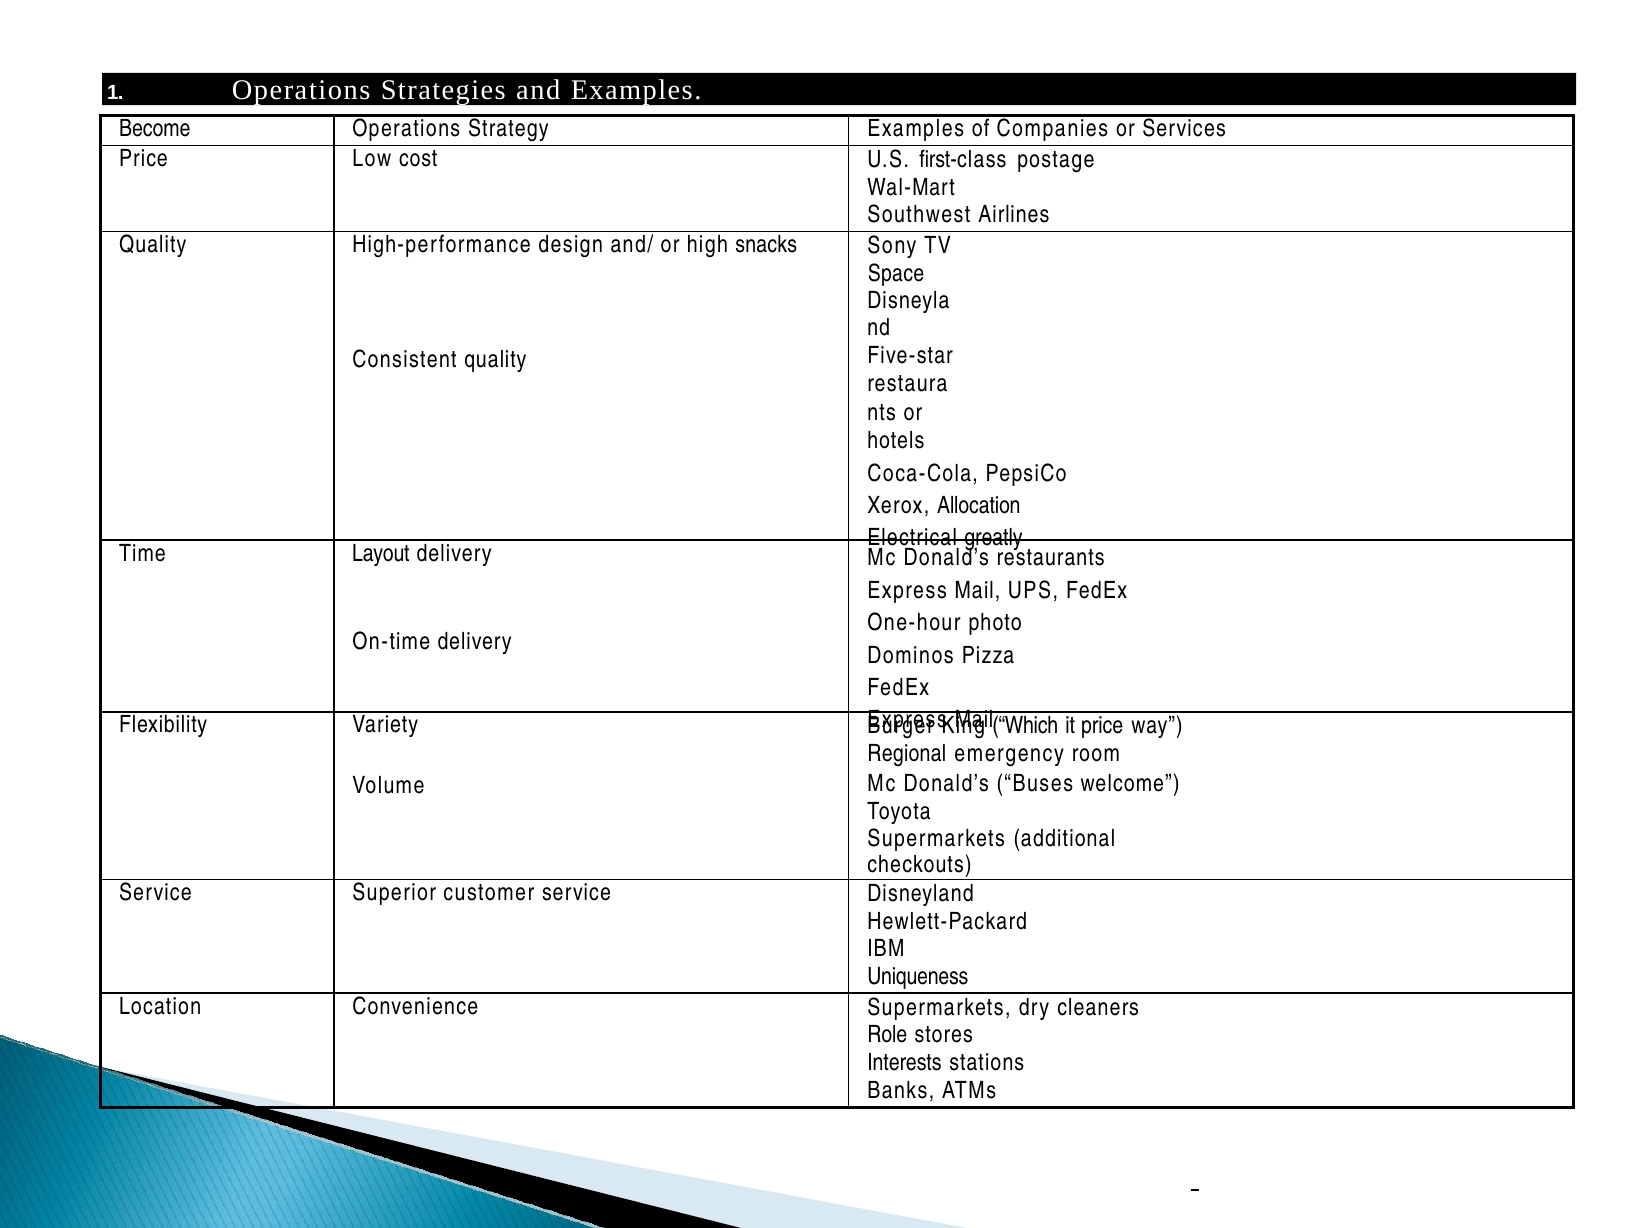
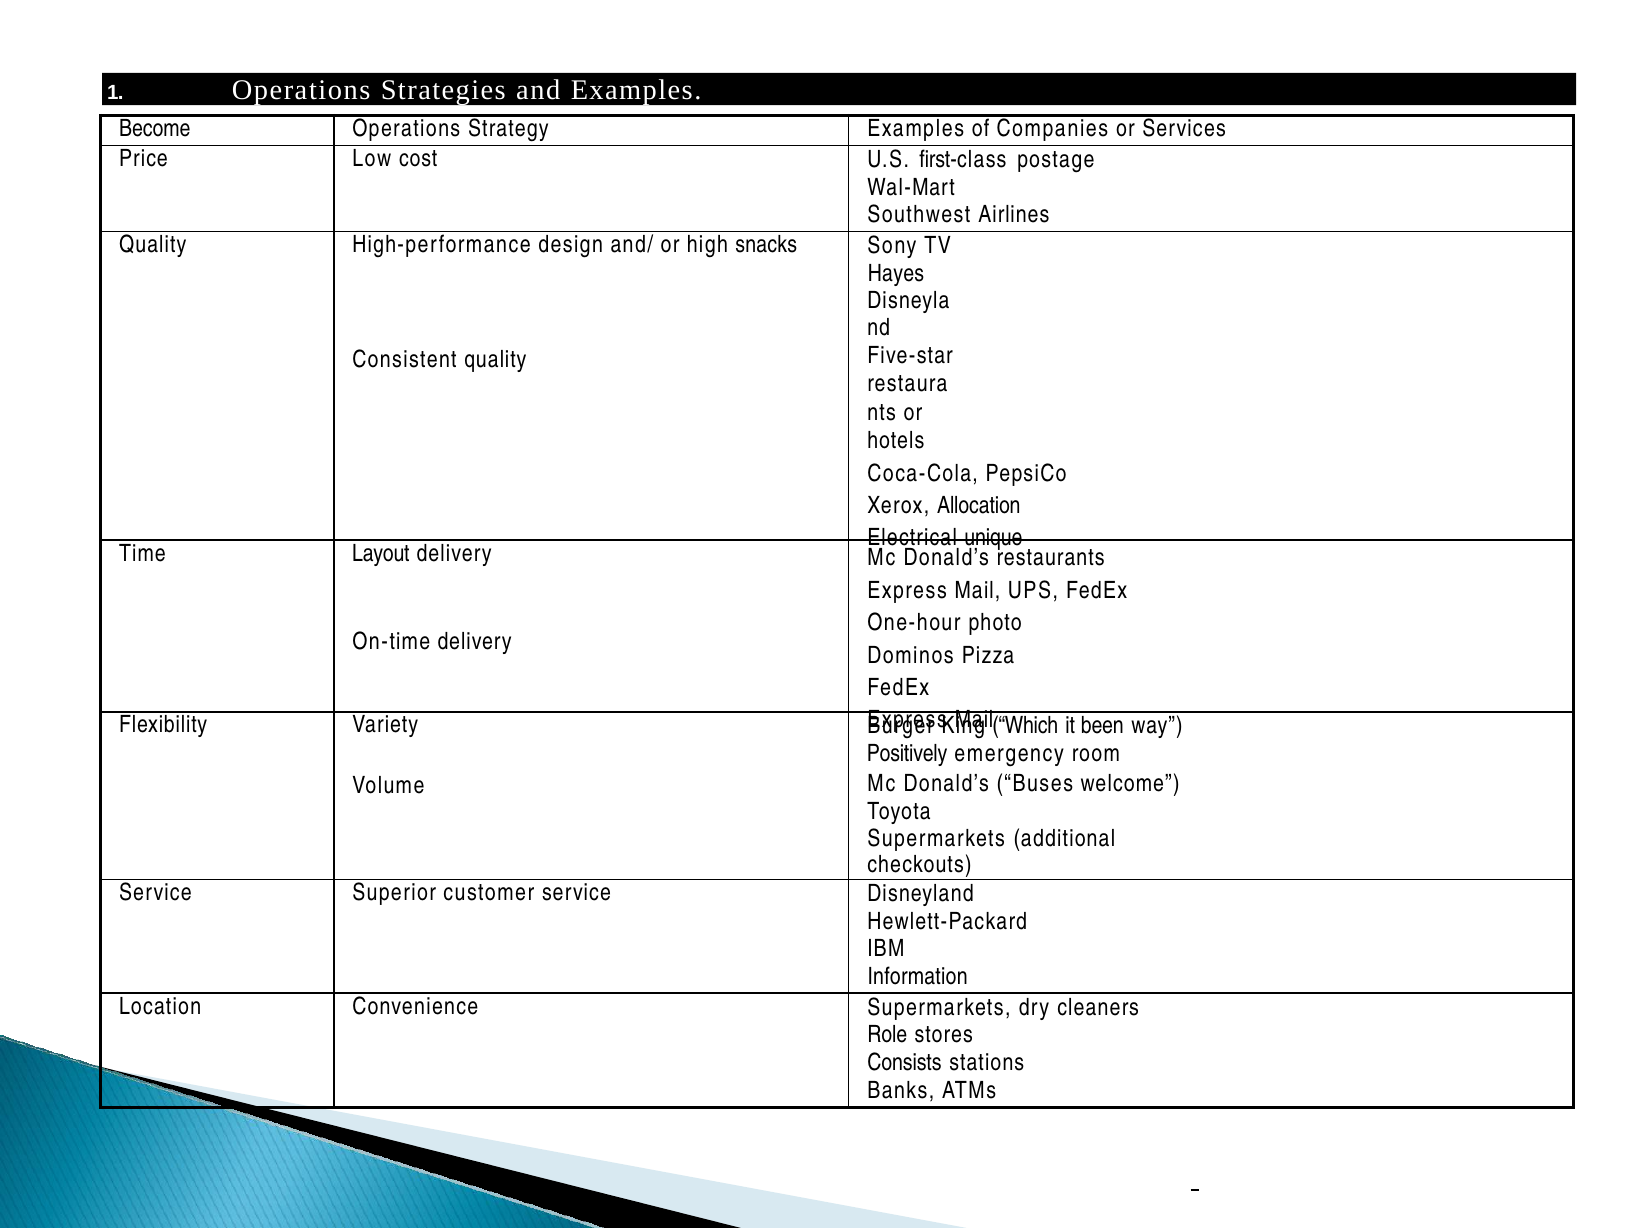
Space: Space -> Hayes (896, 273)
greatly: greatly -> unique (993, 538)
it price: price -> been (1102, 726)
Regional: Regional -> Positively (907, 754)
Uniqueness: Uniqueness -> Information (918, 976)
Interests: Interests -> Consists (904, 1063)
